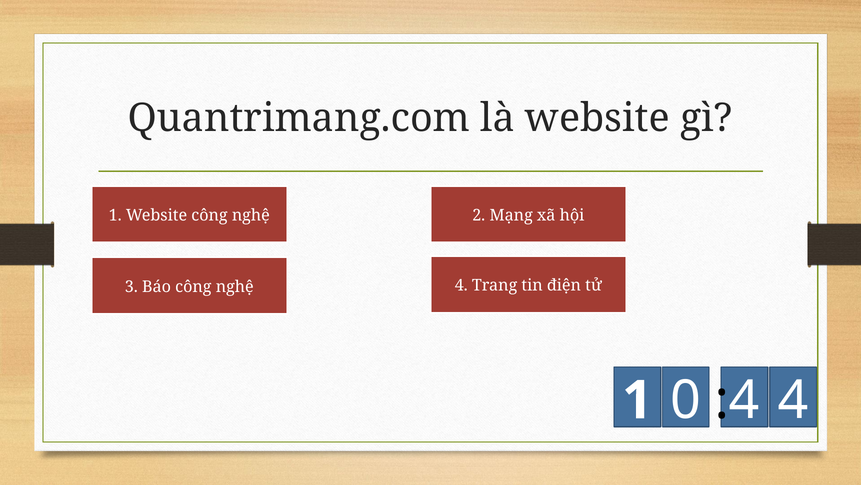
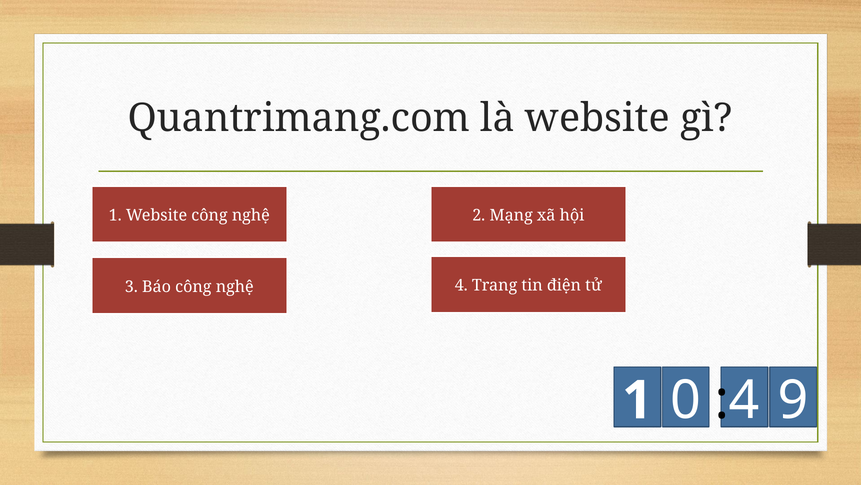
0 4: 4 -> 9 (793, 400)
